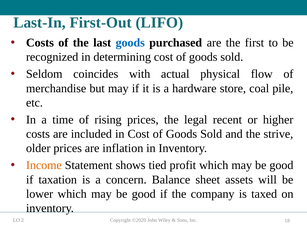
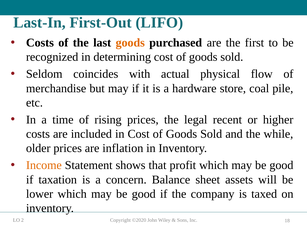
goods colour: blue -> orange (130, 43)
strive: strive -> while (278, 134)
tied: tied -> that (158, 165)
